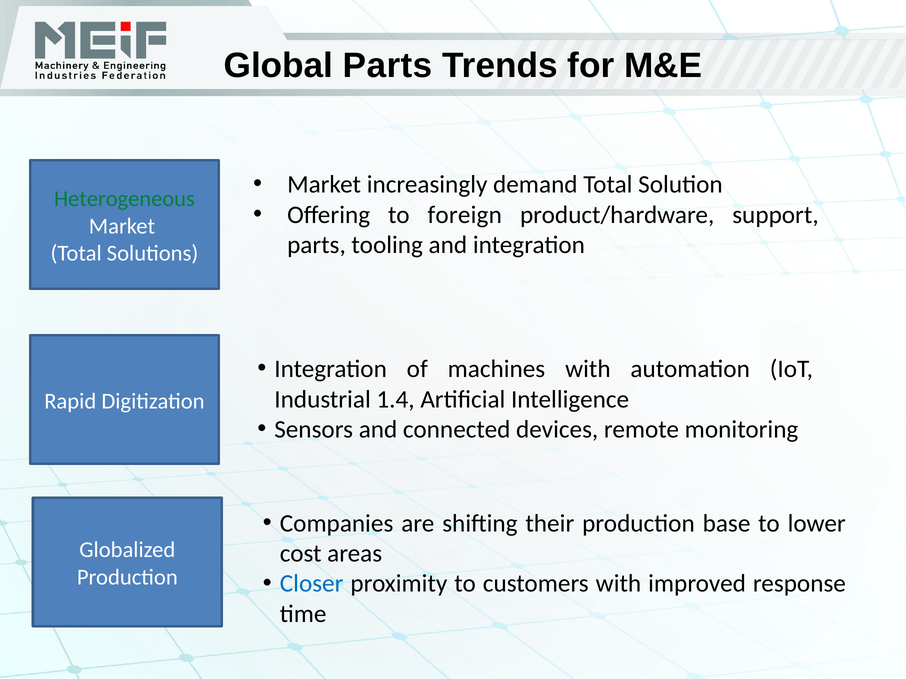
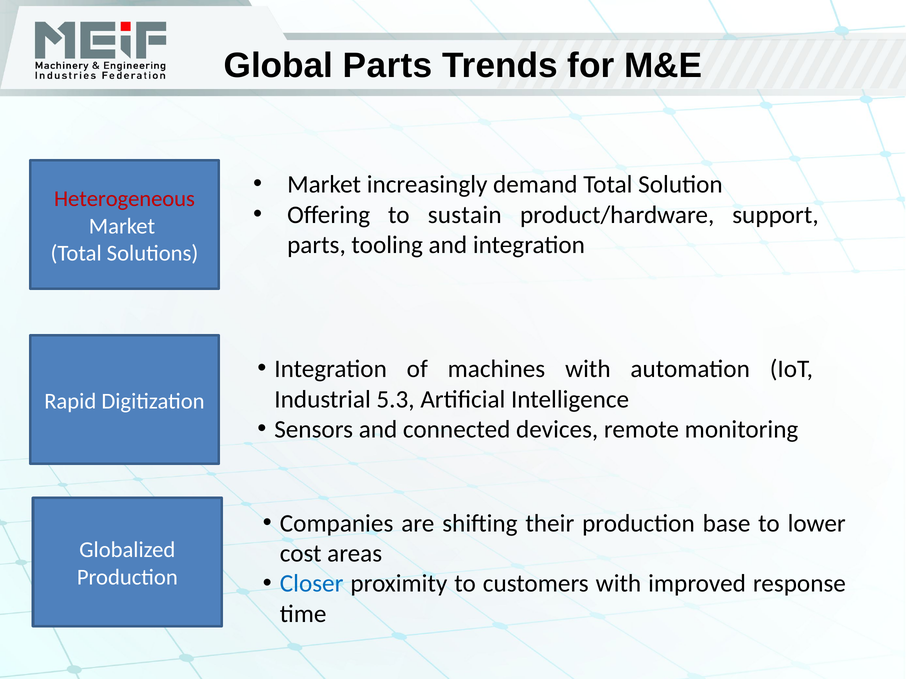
Heterogeneous colour: green -> red (124, 199)
foreign: foreign -> sustain (465, 215)
1.4: 1.4 -> 5.3 (396, 400)
